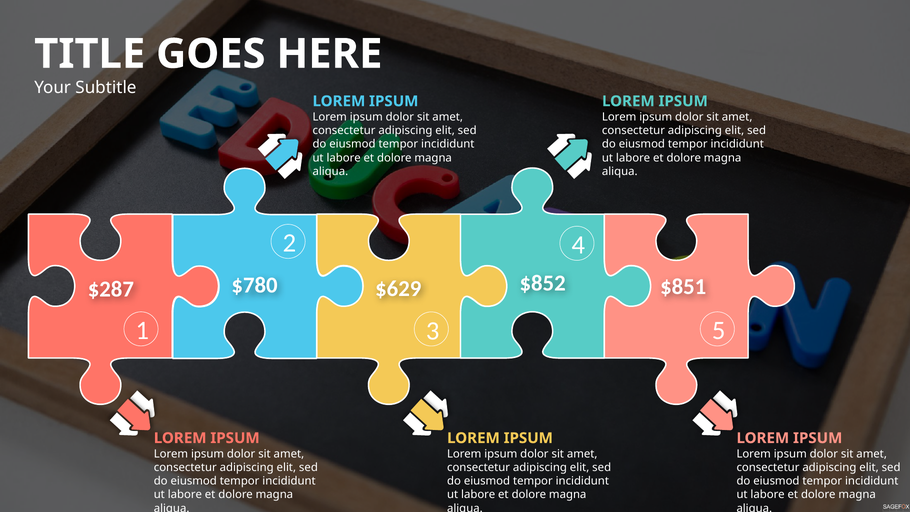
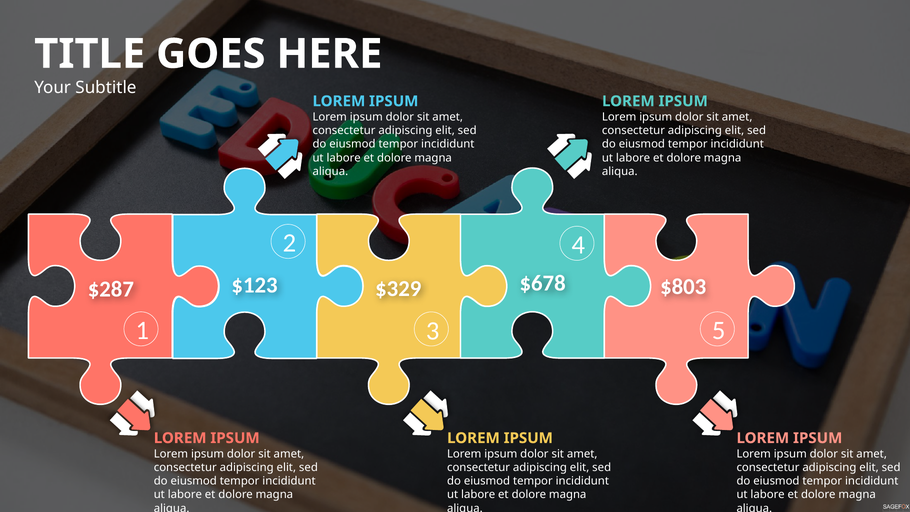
$852: $852 -> $678 (543, 283)
$780: $780 -> $123 (255, 285)
$851: $851 -> $803 (683, 287)
$629: $629 -> $329 (398, 288)
